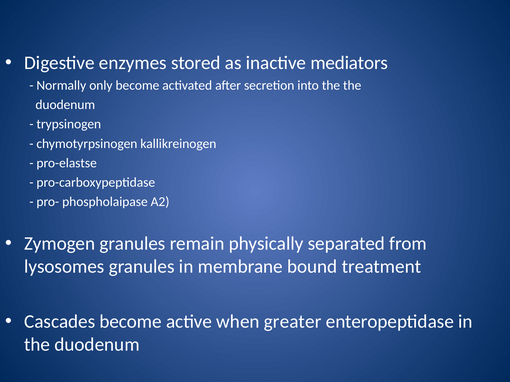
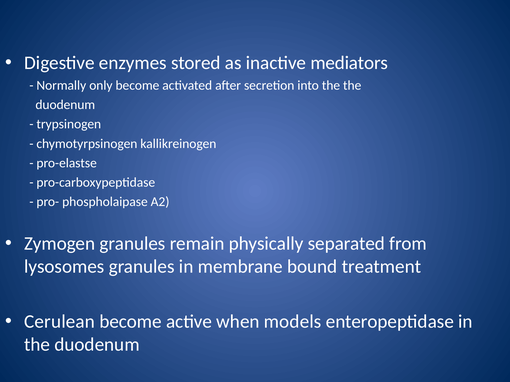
Cascades: Cascades -> Cerulean (60, 322)
greater: greater -> models (293, 322)
